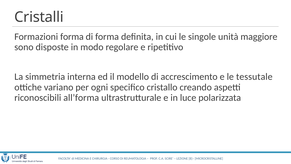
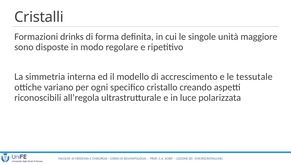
Formazioni forma: forma -> drinks (72, 37)
all’forma: all’forma -> all’regola (81, 98)
